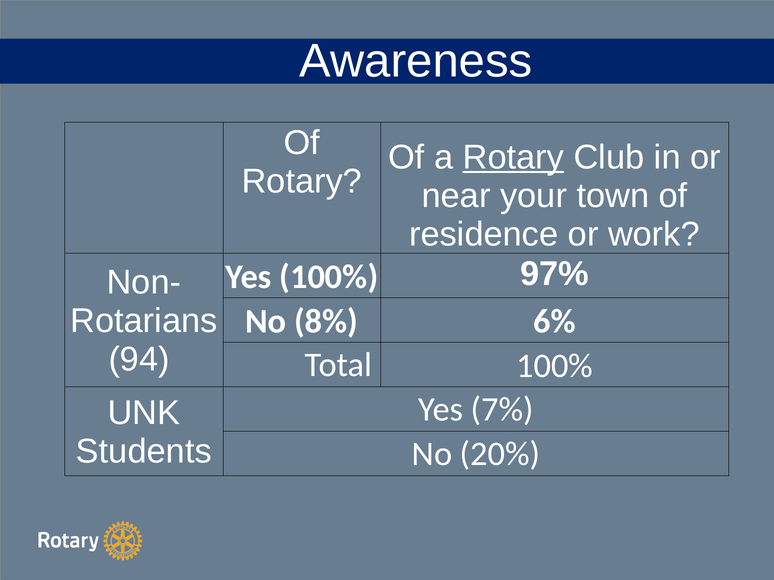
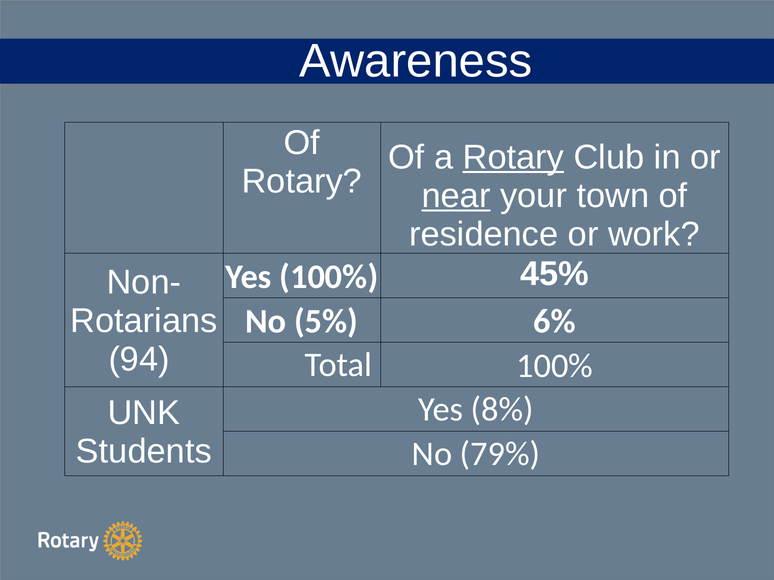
near underline: none -> present (456, 196)
97%: 97% -> 45% (555, 274)
8%: 8% -> 5% (326, 322)
7%: 7% -> 8% (502, 410)
20%: 20% -> 79% (500, 454)
